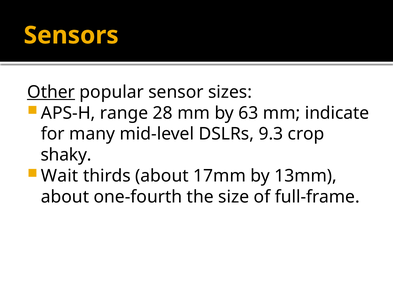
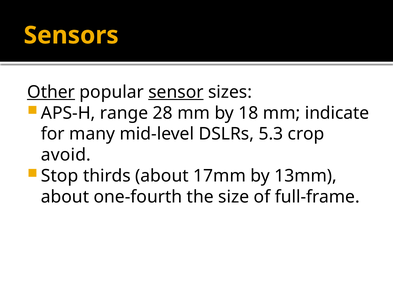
sensor underline: none -> present (176, 92)
63: 63 -> 18 (248, 113)
9.3: 9.3 -> 5.3 (271, 134)
shaky: shaky -> avoid (66, 155)
Wait: Wait -> Stop (60, 176)
